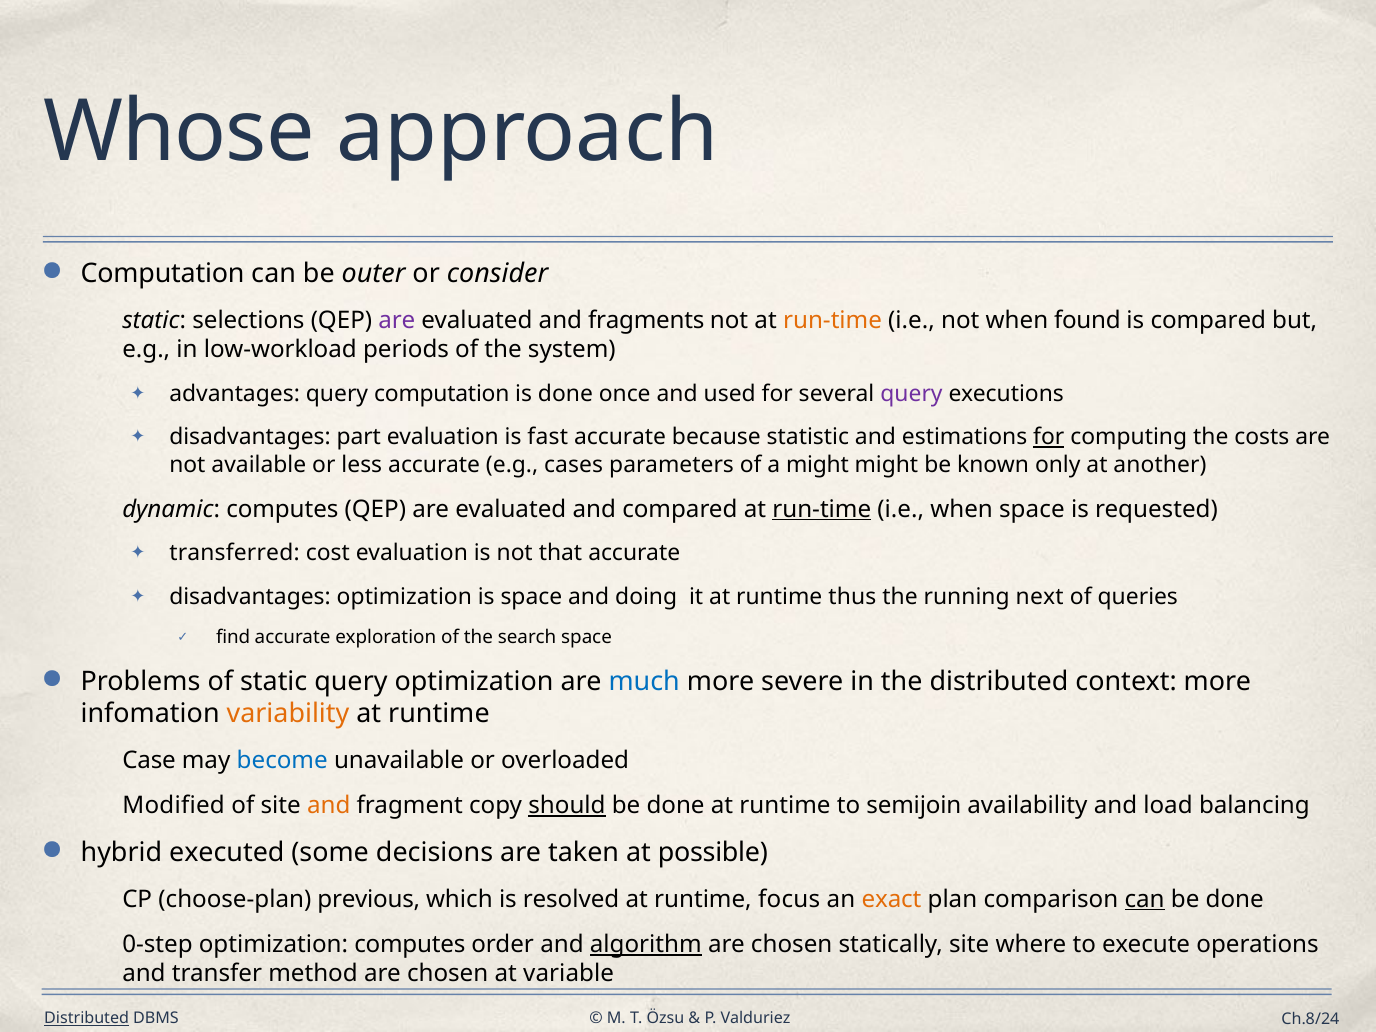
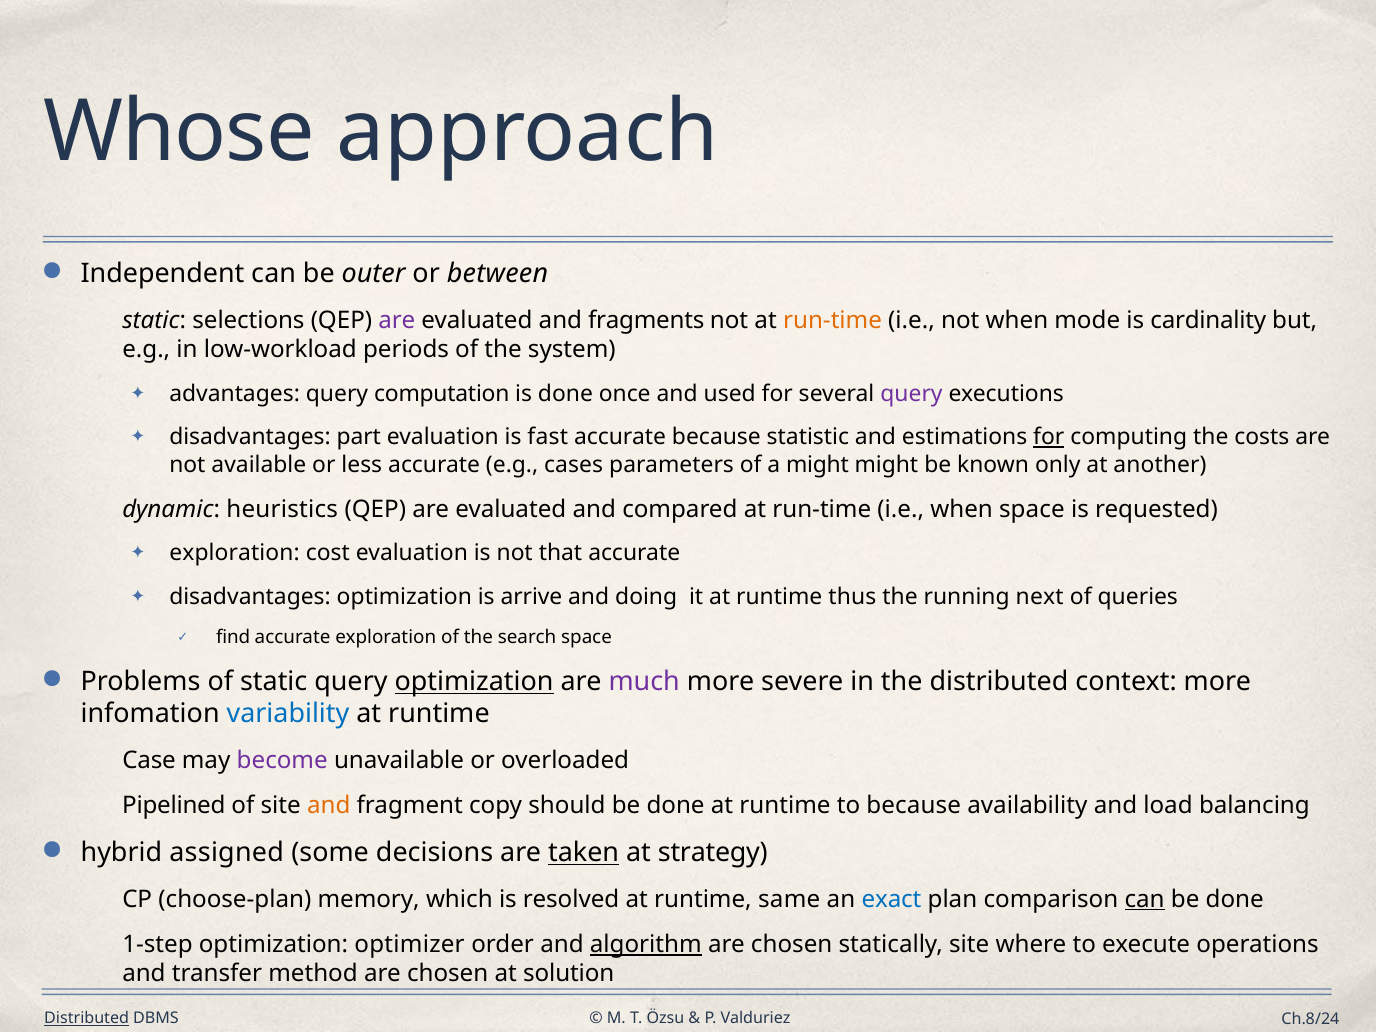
Computation: Computation -> Independent (162, 274)
consider: consider -> between (498, 274)
found: found -> mode (1087, 320)
is compared: compared -> cardinality (1208, 320)
dynamic computes: computes -> heuristics (282, 509)
run-time underline: present -> none (822, 509)
transferred: transferred -> exploration (235, 553)
is space: space -> arrive (531, 597)
optimization underline: none -> present (474, 682)
much colour: blue -> purple (644, 682)
variability colour: orange -> blue (288, 714)
become colour: blue -> purple (282, 761)
Modified: Modified -> Pipelined (174, 806)
should underline: present -> none (567, 806)
to semijoin: semijoin -> because (914, 806)
executed: executed -> assigned (227, 853)
taken underline: none -> present (584, 853)
possible: possible -> strategy (713, 853)
previous: previous -> memory (369, 899)
focus: focus -> same (789, 899)
exact colour: orange -> blue (892, 899)
0-step: 0-step -> 1-step (157, 944)
optimization computes: computes -> optimizer (410, 944)
variable: variable -> solution (569, 973)
